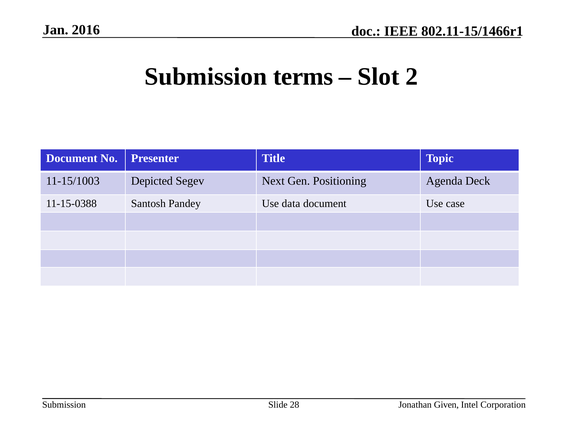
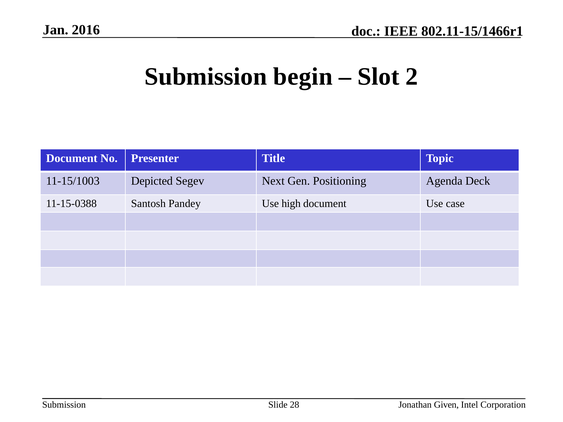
terms: terms -> begin (303, 77)
data: data -> high (291, 204)
